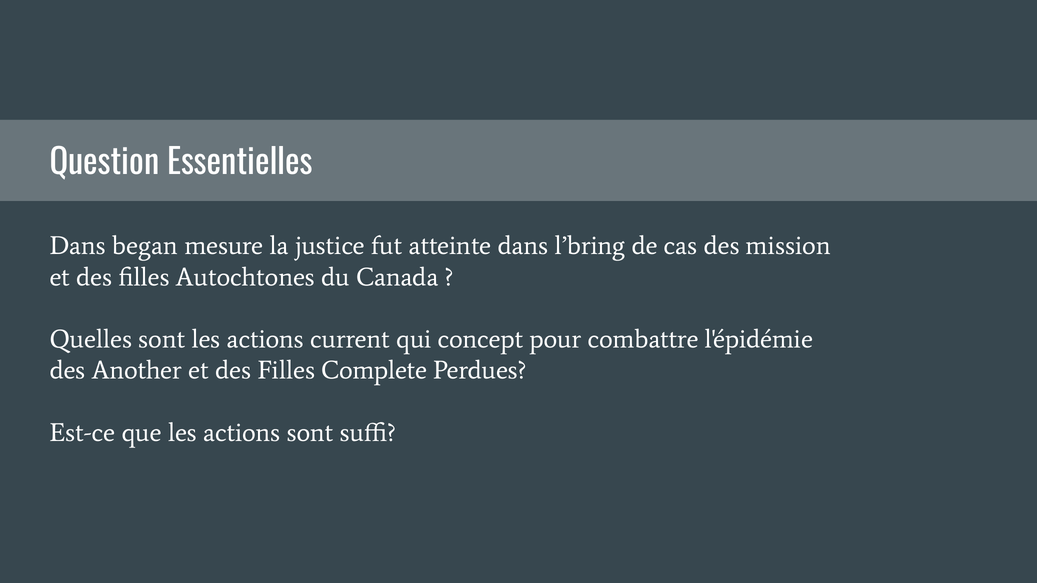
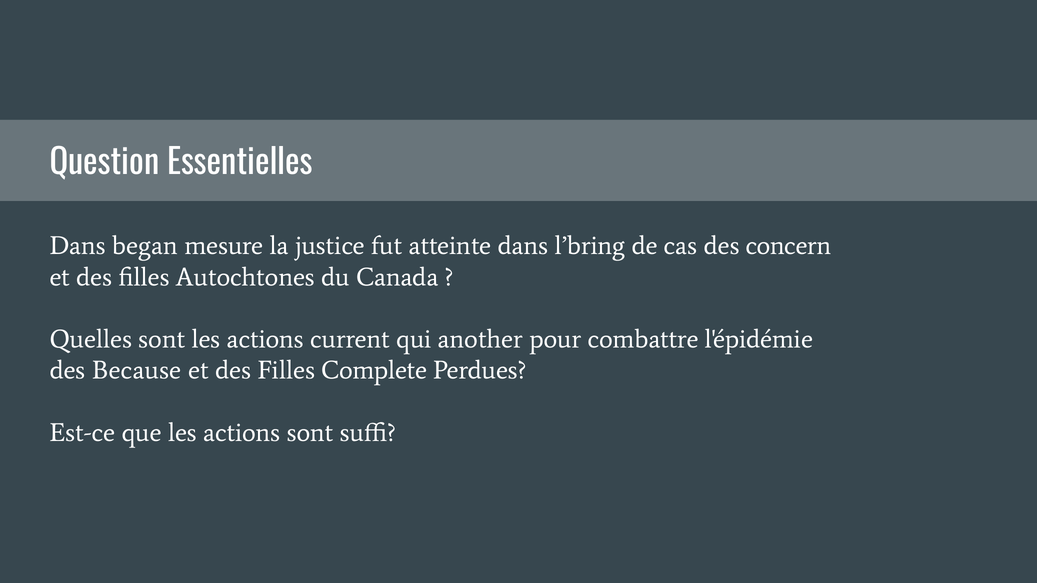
mission: mission -> concern (788, 246)
concept: concept -> another (480, 339)
Another: Another -> Because (137, 370)
